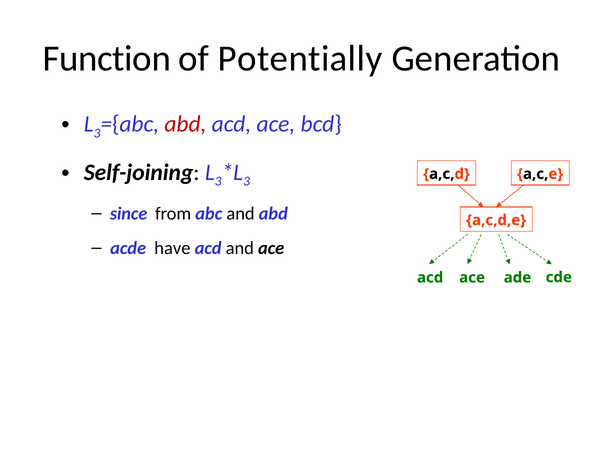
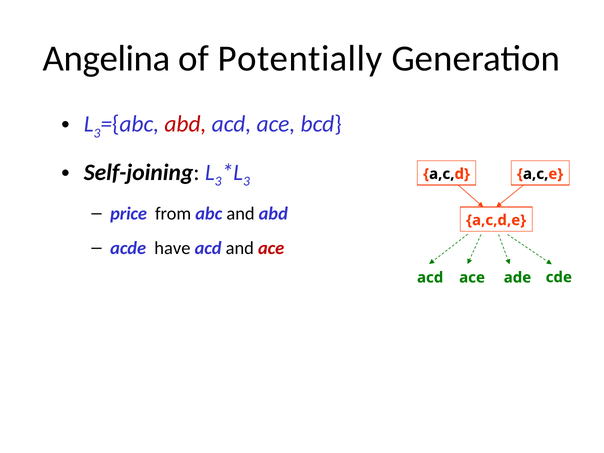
Function: Function -> Angelina (107, 58)
since: since -> price (129, 214)
ace colour: black -> red (271, 248)
